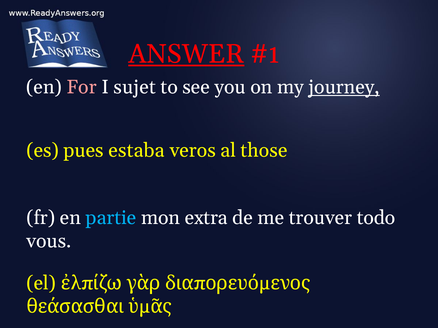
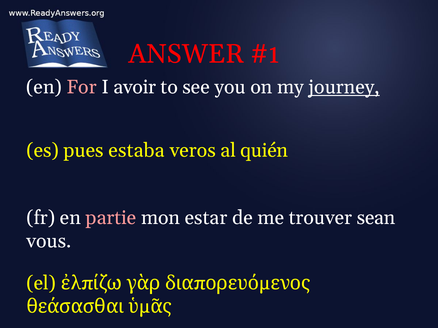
ANSWER underline: present -> none (186, 54)
sujet: sujet -> avoir (135, 87)
those: those -> quién (264, 151)
partie colour: light blue -> pink (111, 218)
extra: extra -> estar (206, 218)
todo: todo -> sean (376, 218)
